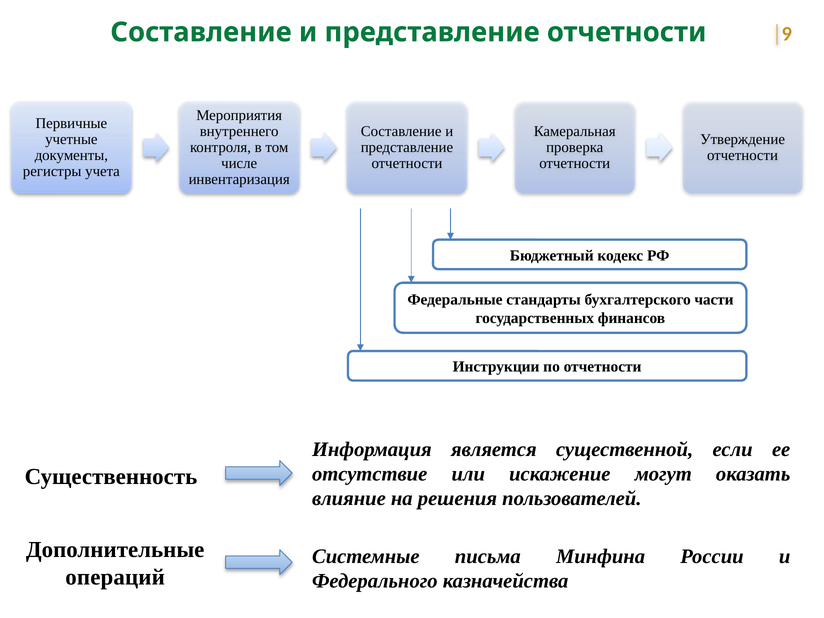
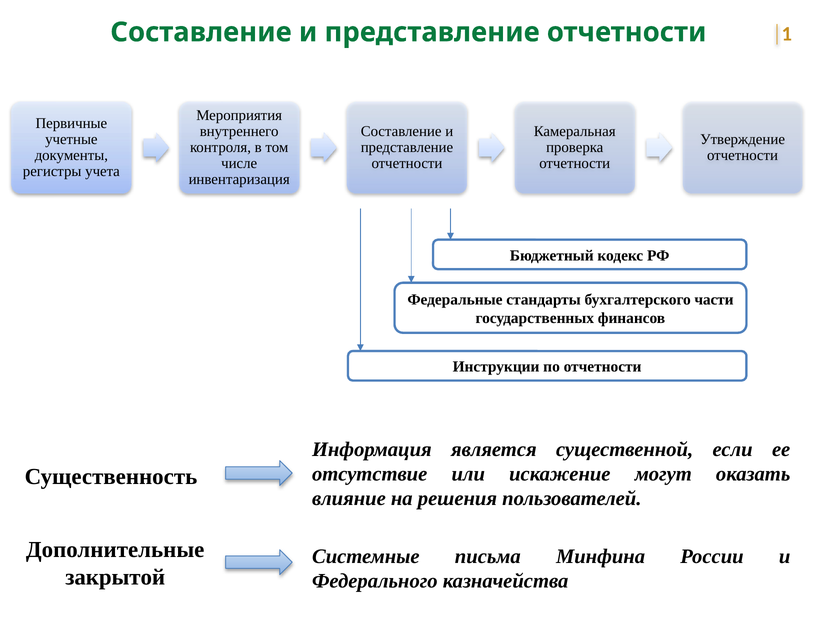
9: 9 -> 1 (787, 34)
операций: операций -> закрытой (115, 577)
